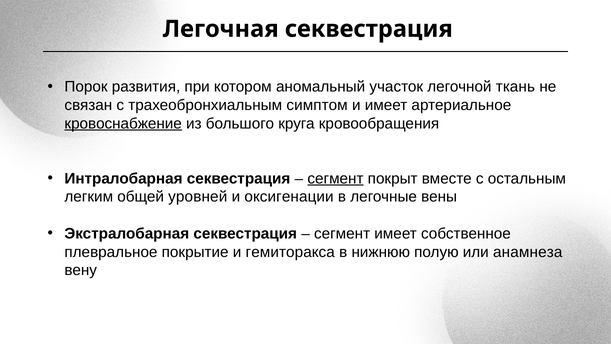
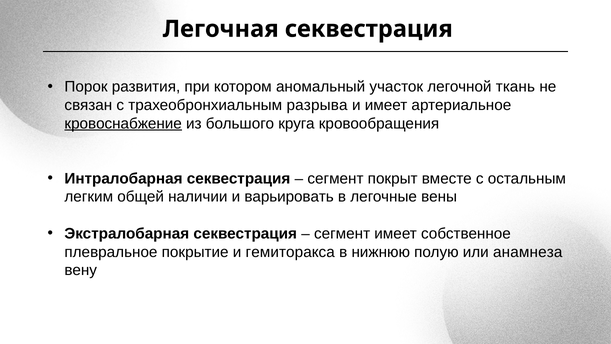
симптом: симптом -> разрыва (317, 105)
сегмент underline: present -> none (335, 178)
уровней: уровней -> наличии (198, 197)
оксигенации: оксигенации -> варьировать (289, 197)
